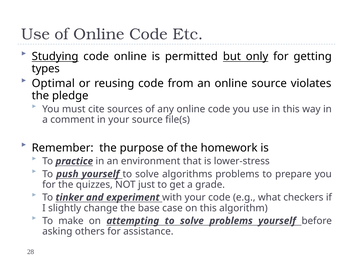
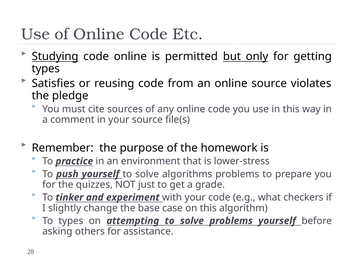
Optimal: Optimal -> Satisfies (53, 83)
To make: make -> types (71, 221)
